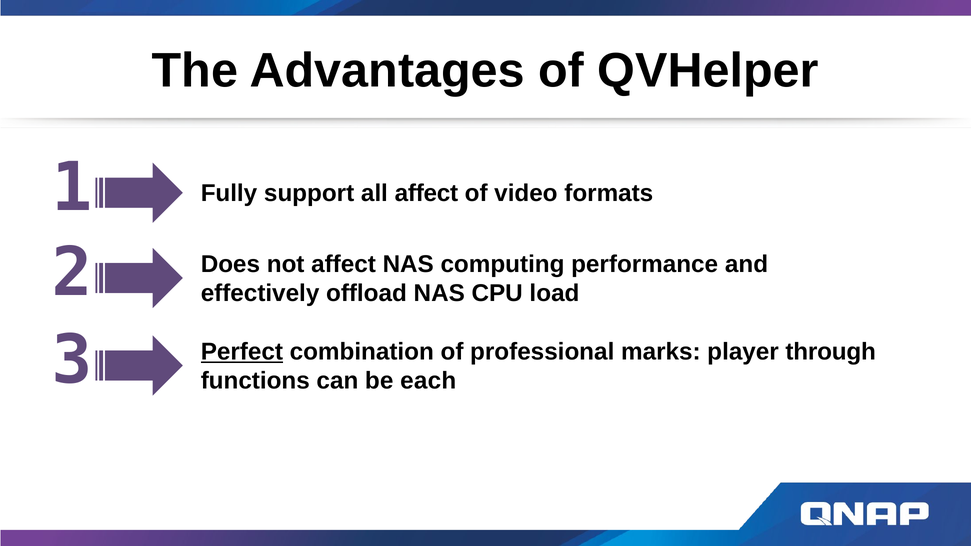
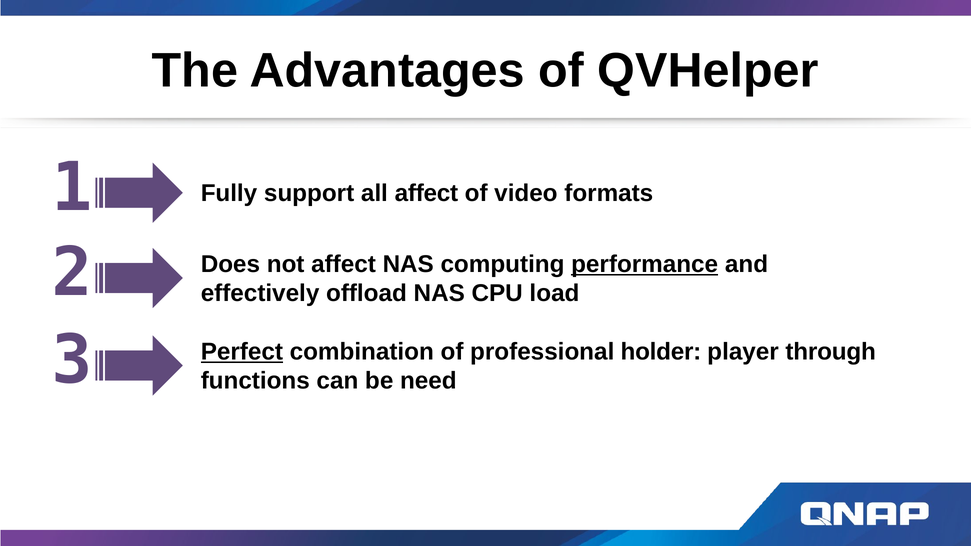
performance underline: none -> present (645, 264)
marks: marks -> holder (661, 352)
each: each -> need (428, 381)
